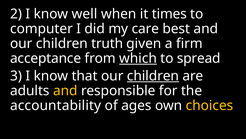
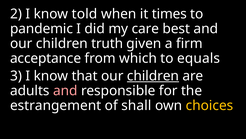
well: well -> told (85, 14)
computer: computer -> pandemic (41, 29)
which underline: present -> none (138, 58)
spread: spread -> equals (199, 58)
and colour: yellow -> pink (65, 90)
accountability: accountability -> estrangement (56, 105)
ages: ages -> shall (136, 105)
